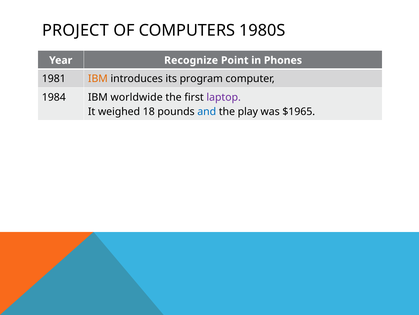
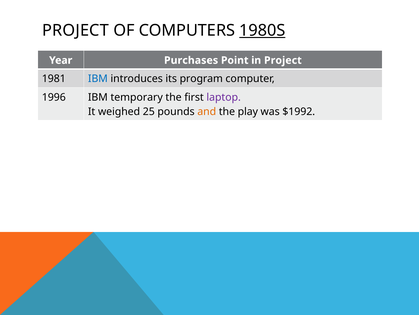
1980S underline: none -> present (262, 30)
Recognize: Recognize -> Purchases (191, 60)
in Phones: Phones -> Project (283, 60)
IBM colour: orange -> blue (98, 79)
1984: 1984 -> 1996 (54, 97)
worldwide: worldwide -> temporary (137, 97)
18: 18 -> 25 (149, 111)
and colour: blue -> orange (207, 111)
$1965: $1965 -> $1992 (299, 111)
